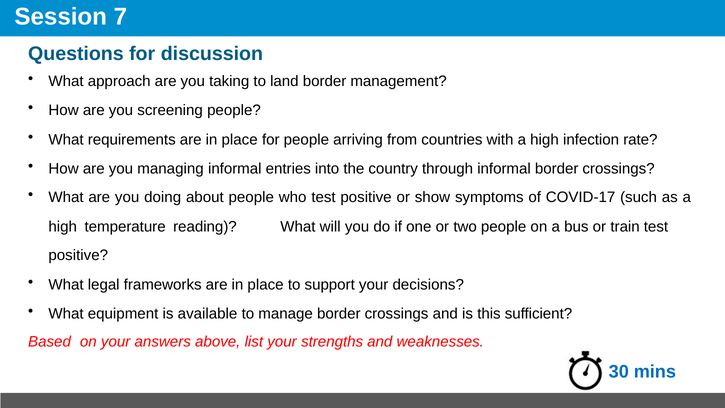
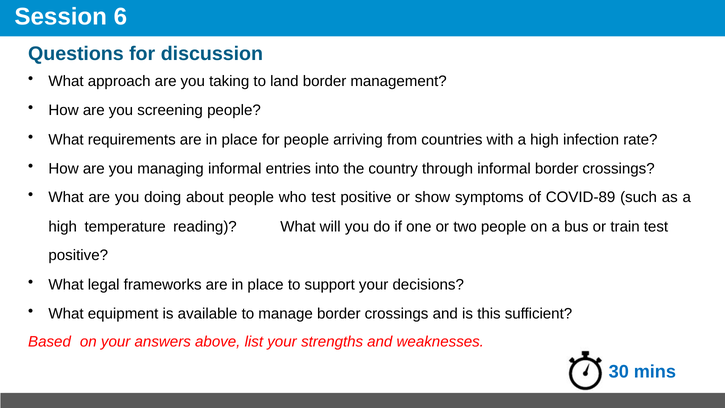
7: 7 -> 6 (120, 17)
COVID-17: COVID-17 -> COVID-89 (581, 197)
